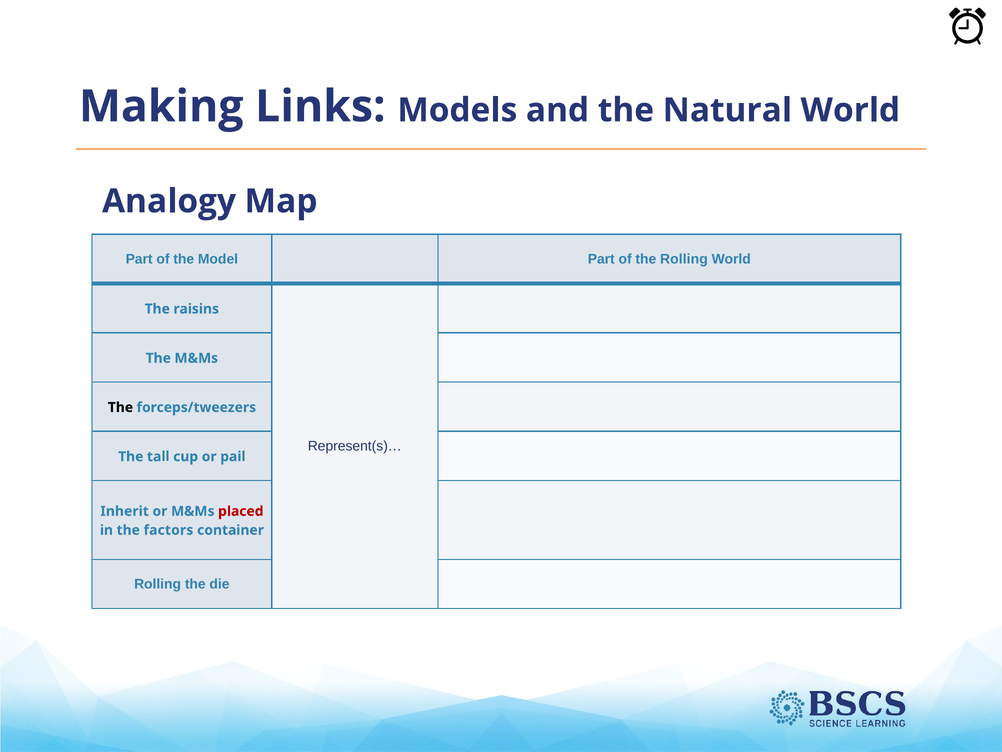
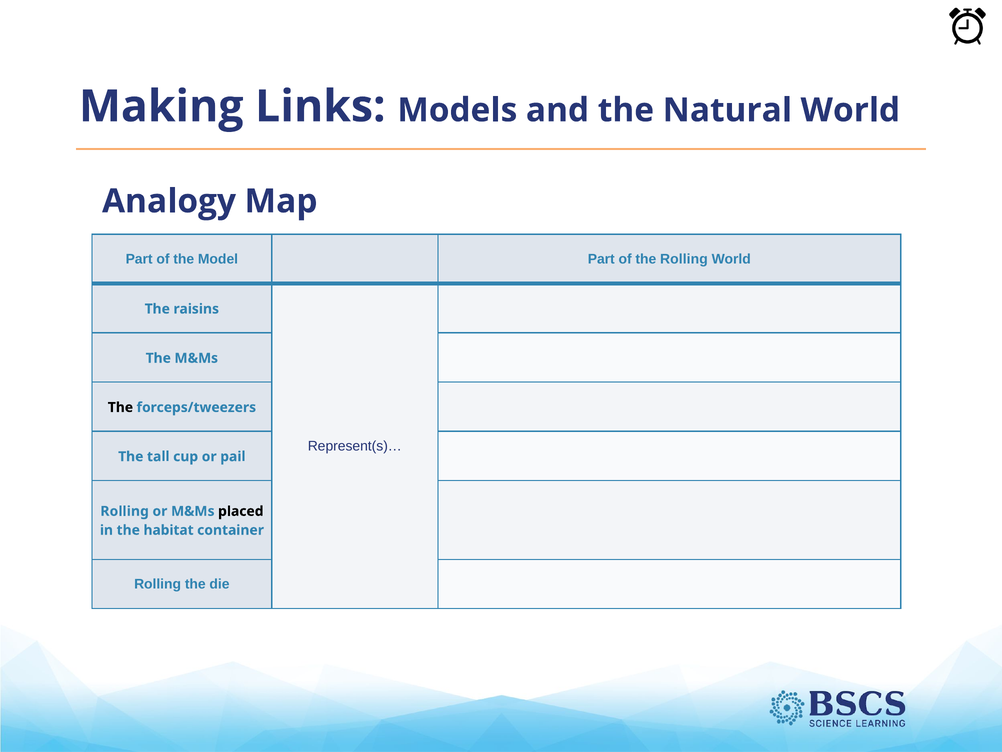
Inherit: Inherit -> Rolling (125, 511)
placed colour: red -> black (241, 511)
factors: factors -> habitat (169, 530)
